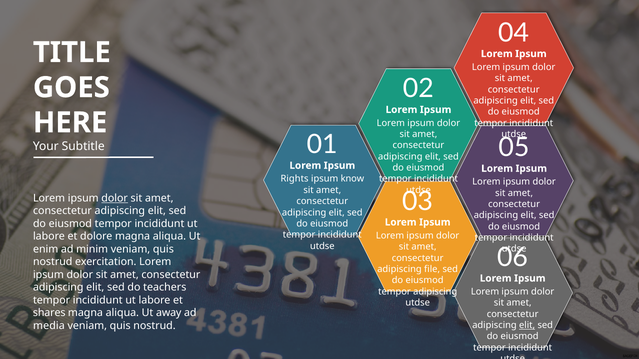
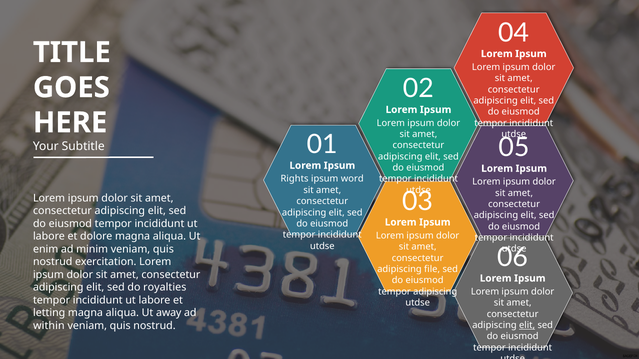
know: know -> word (352, 179)
dolor underline: present -> none (115, 198)
teachers: teachers -> royalties (165, 288)
shares: shares -> letting (49, 313)
media: media -> within (49, 326)
